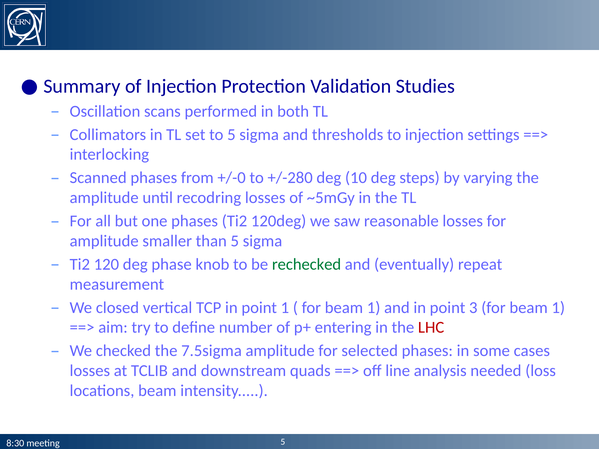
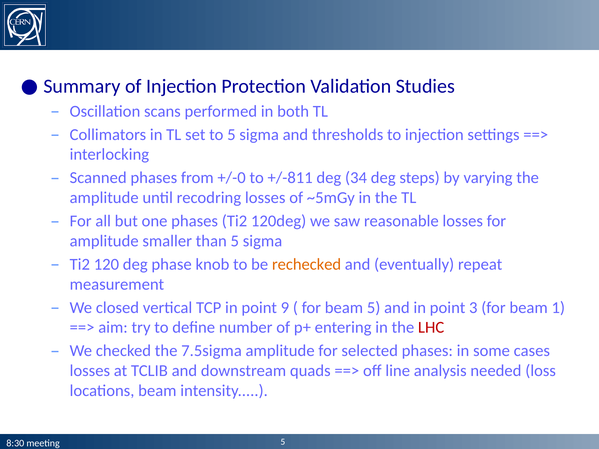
+/-280: +/-280 -> +/-811 (290, 178)
10: 10 -> 34 (356, 178)
rechecked colour: green -> orange (307, 264)
point 1: 1 -> 9 (285, 308)
1: 1 -> 5 (374, 308)
